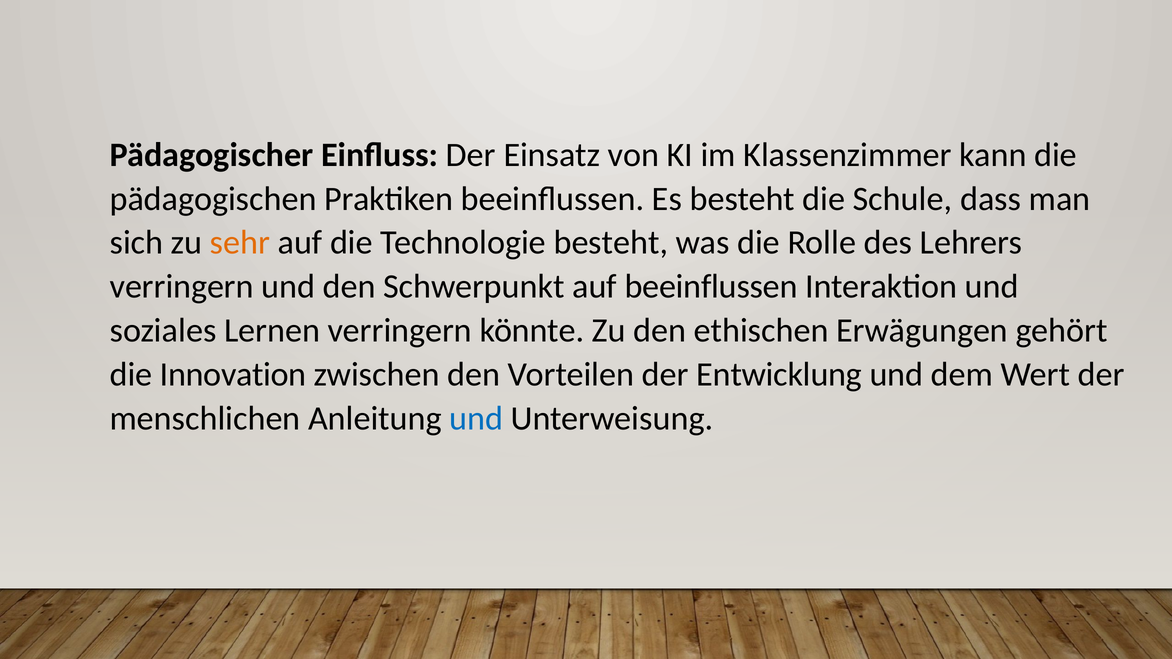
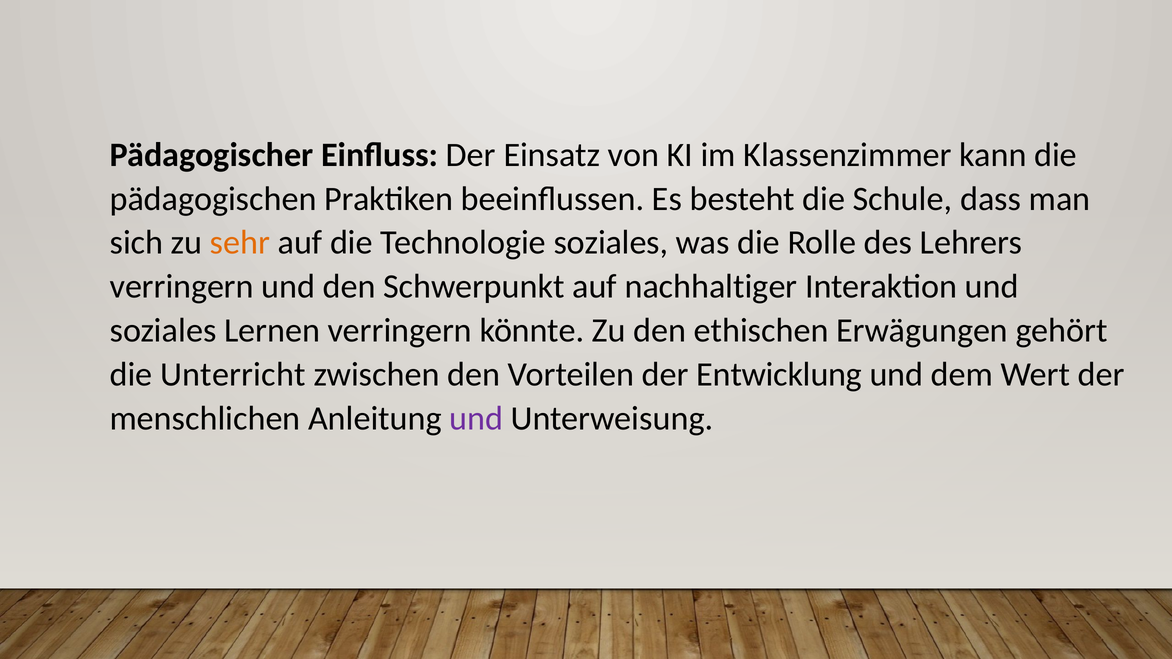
Technologie besteht: besteht -> soziales (611, 243)
auf beeinflussen: beeinflussen -> nachhaltiger (711, 287)
Innovation: Innovation -> Unterricht (233, 375)
und colour: blue -> purple (476, 418)
